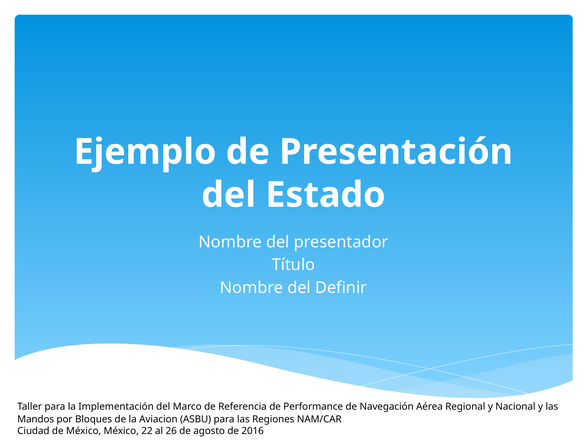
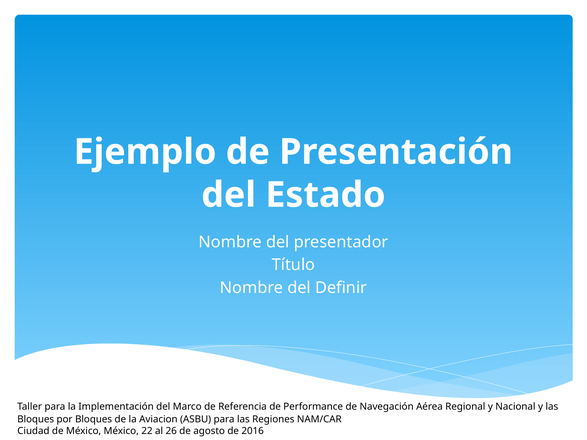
Mandos: Mandos -> Bloques (36, 419)
